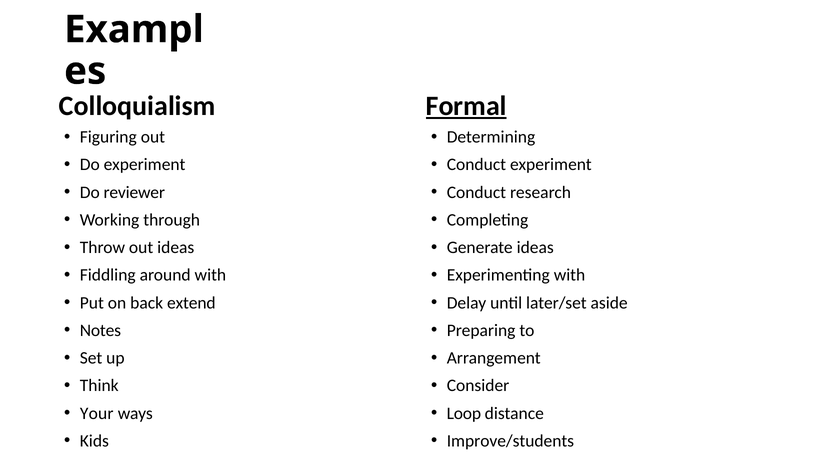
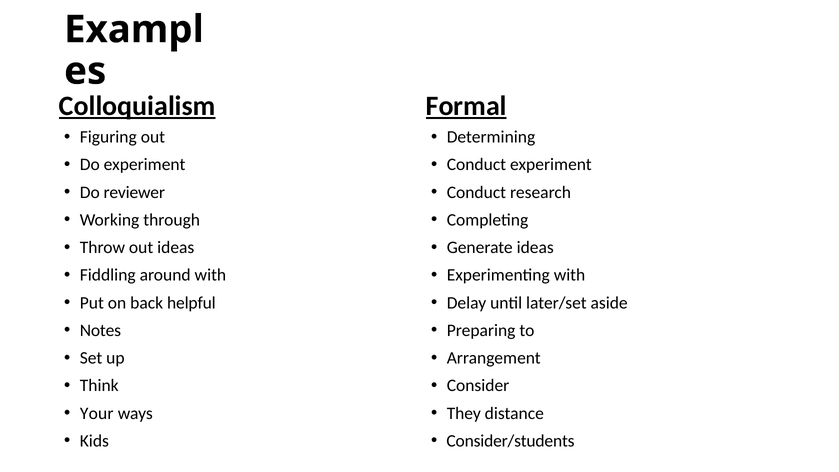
Colloquialism underline: none -> present (137, 106)
extend: extend -> helpful (191, 303)
Loop: Loop -> They (464, 413)
Improve/students: Improve/students -> Consider/students (510, 441)
